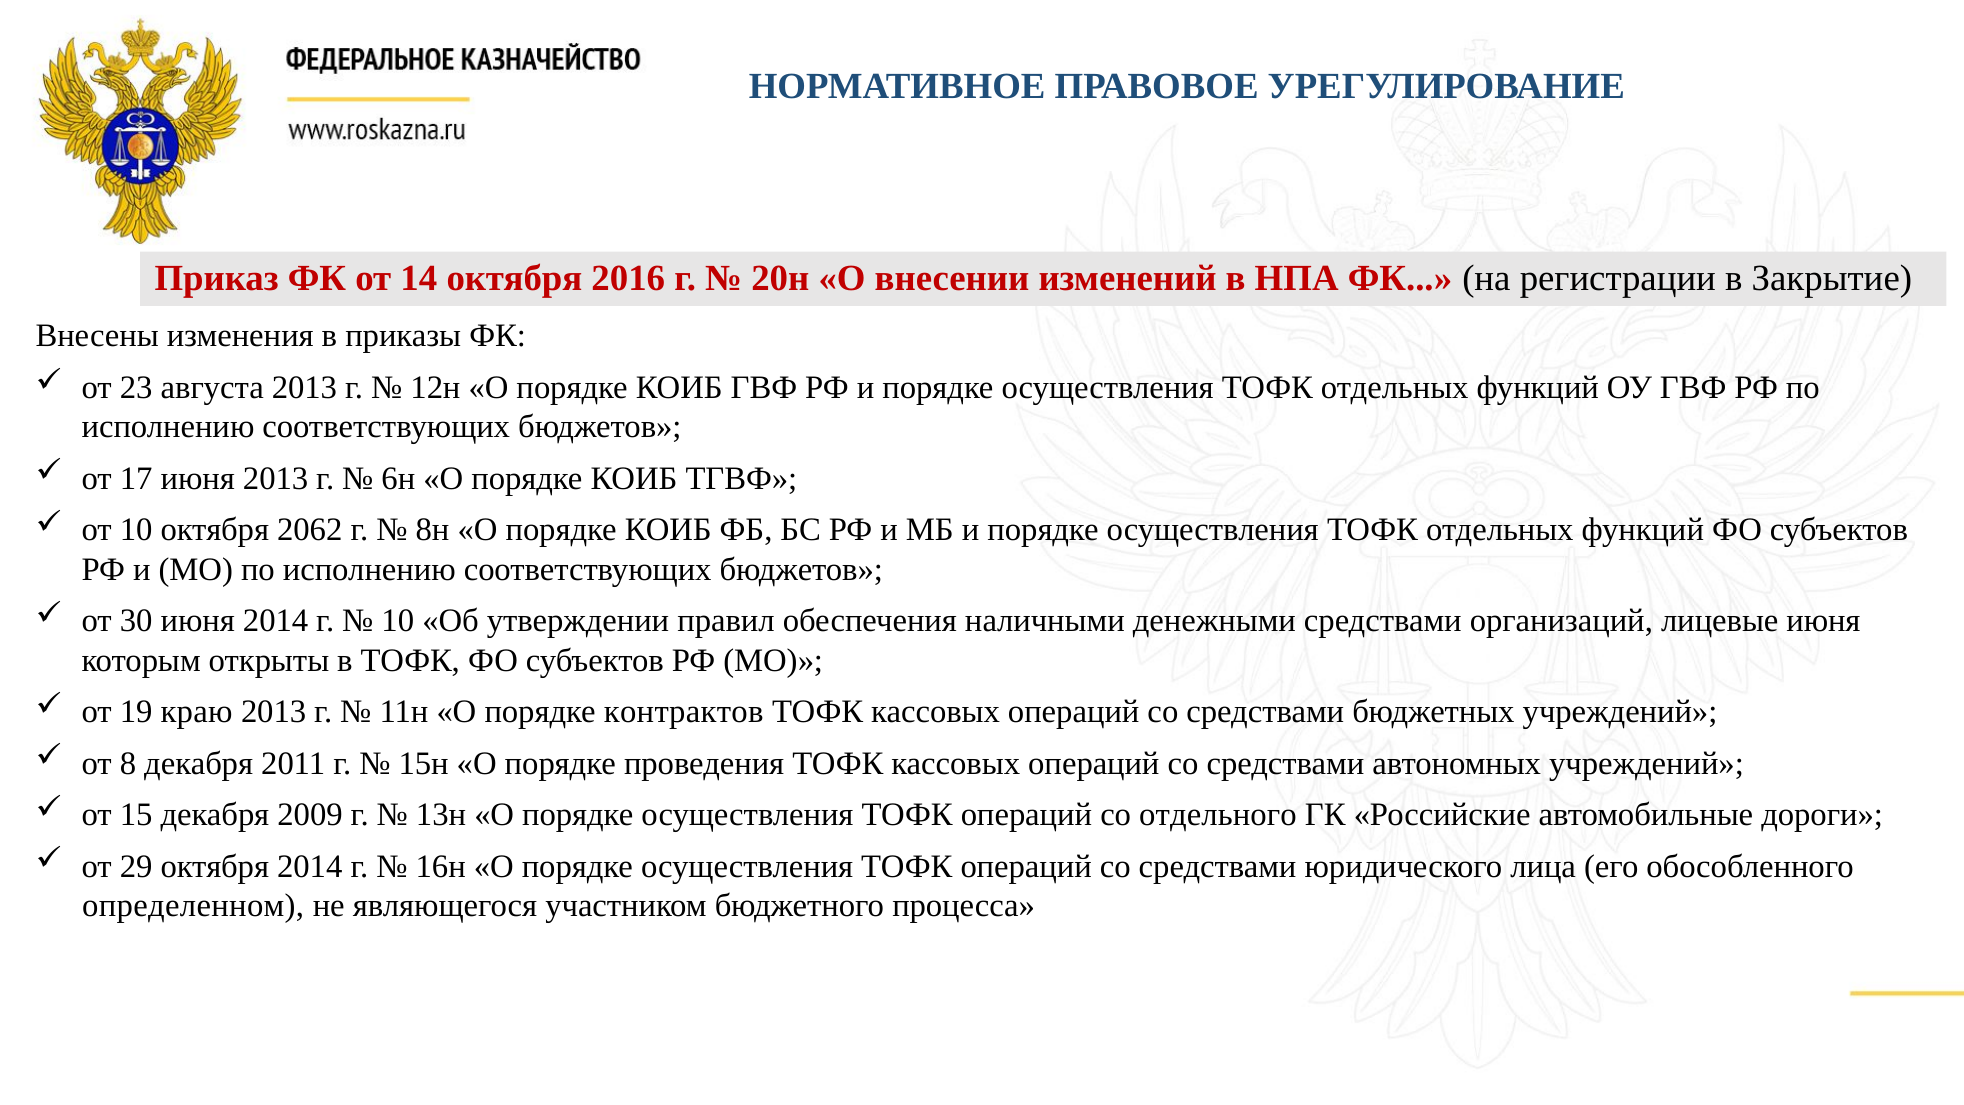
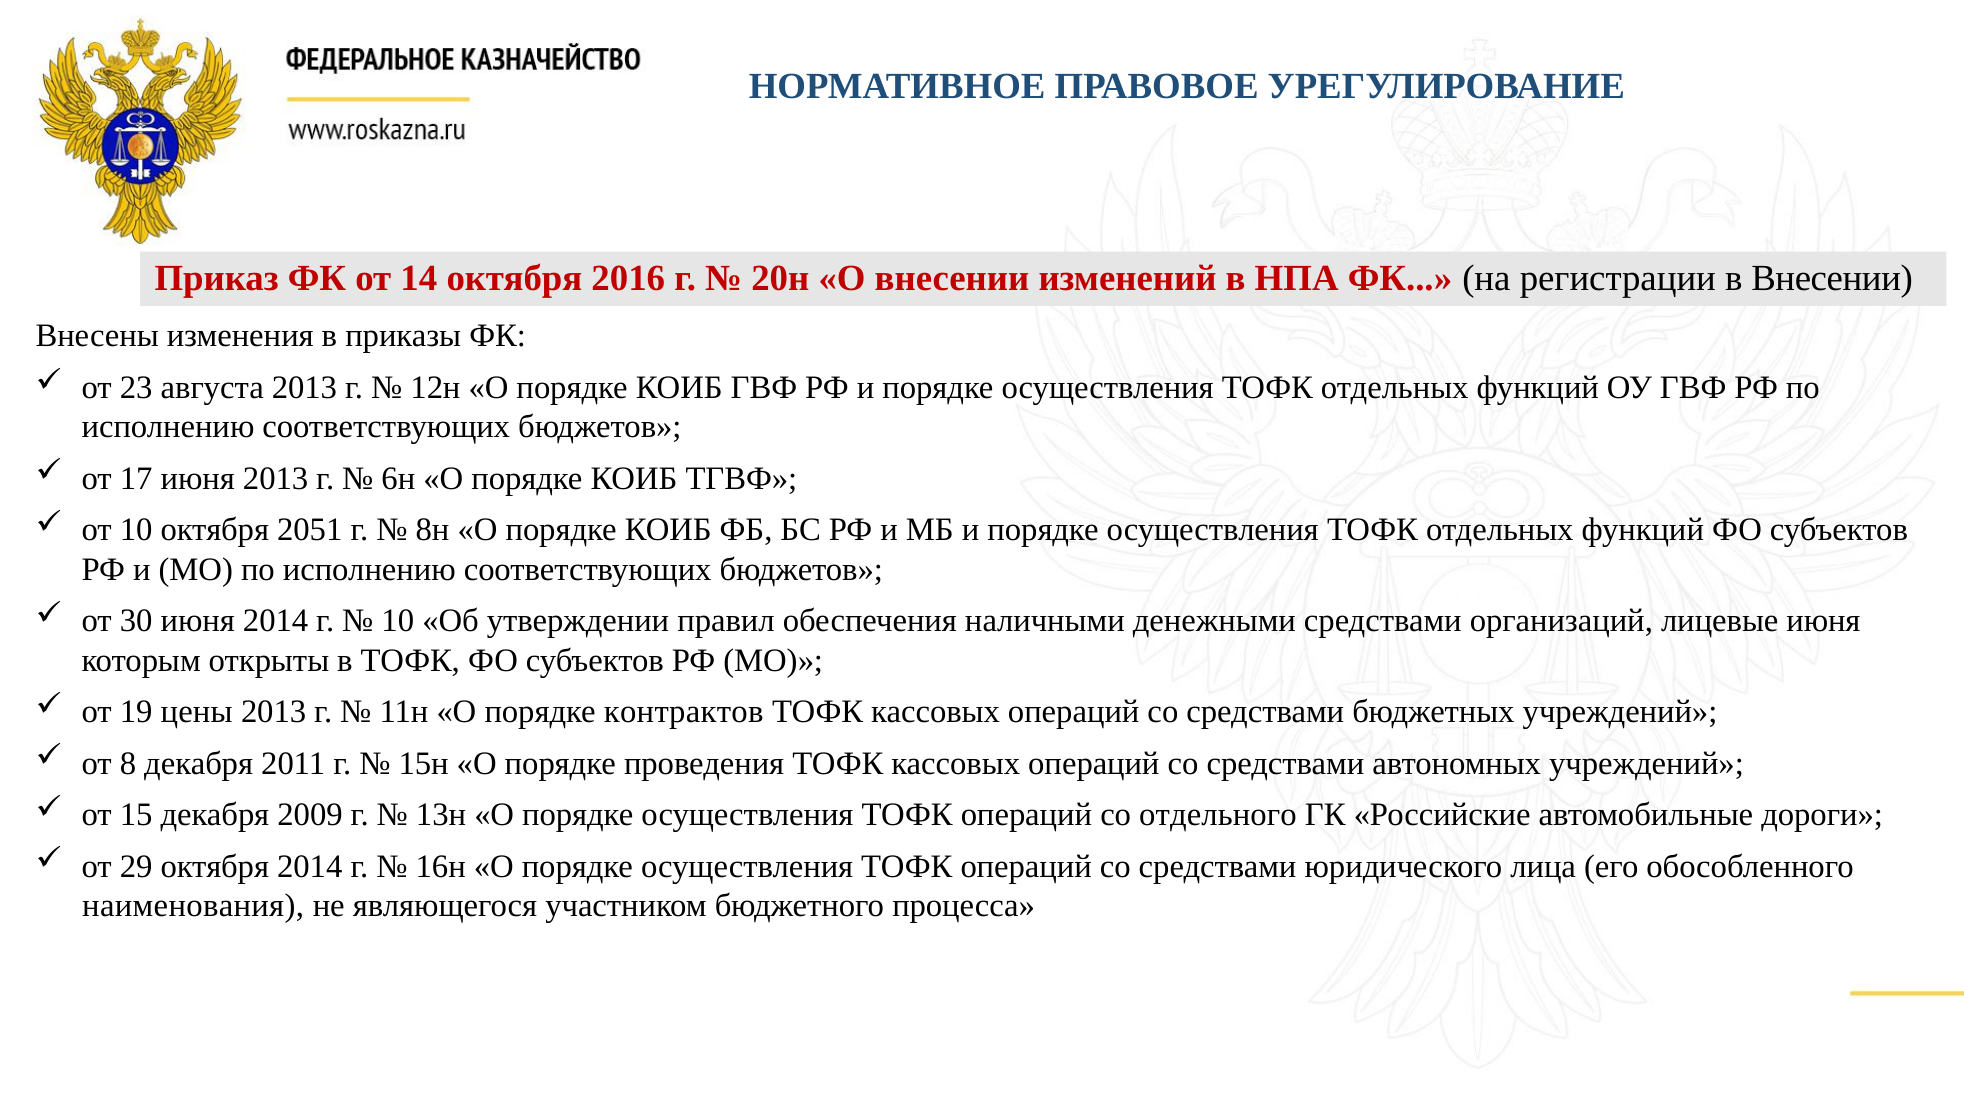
в Закрытие: Закрытие -> Внесении (1832, 279)
2062: 2062 -> 2051 (310, 530)
краю: краю -> цены (197, 712)
определенном: определенном -> наименования (193, 906)
